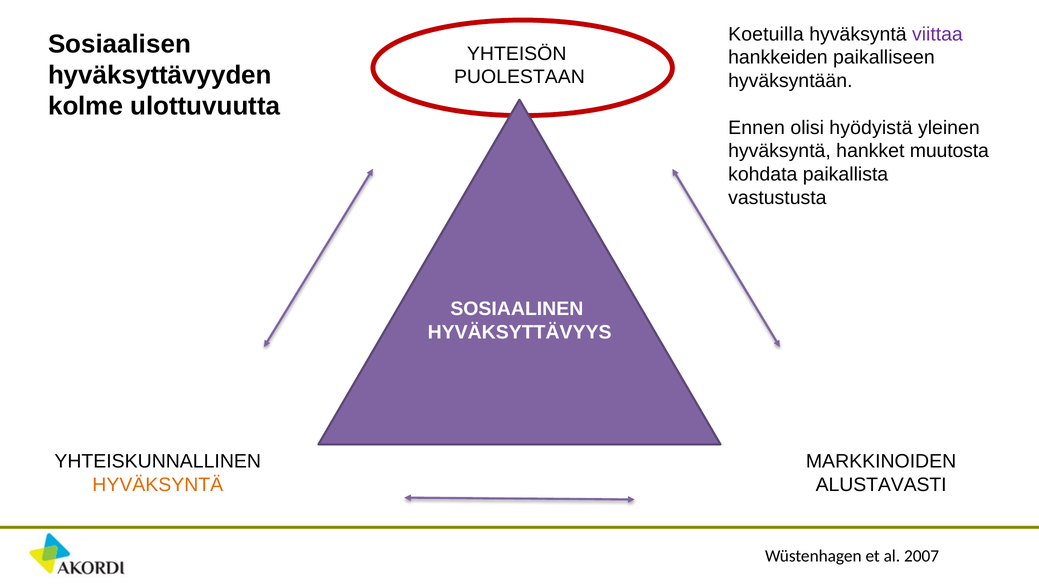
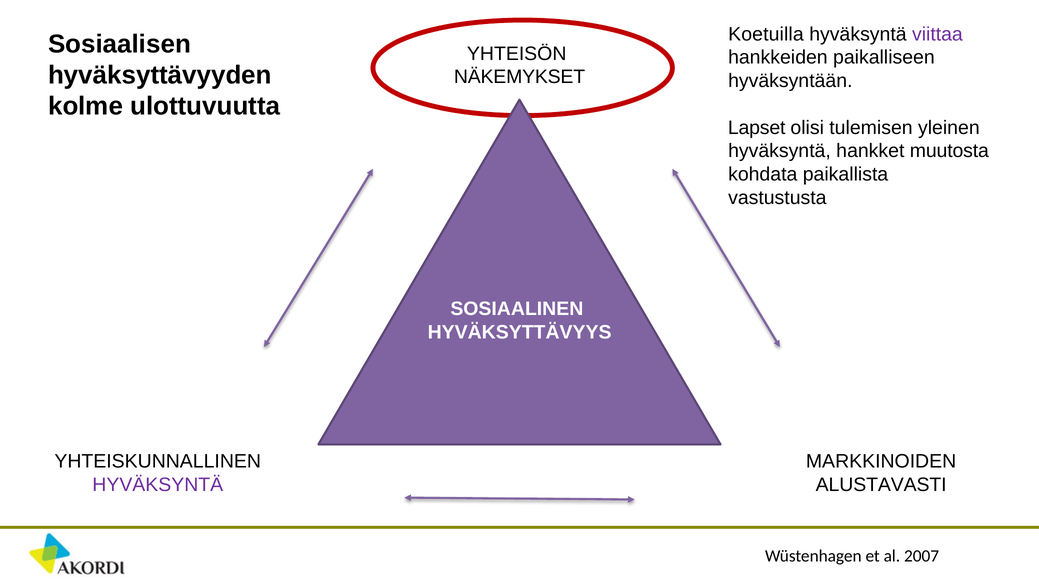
PUOLESTAAN: PUOLESTAAN -> NÄKEMYKSET (520, 77)
Ennen: Ennen -> Lapset (757, 128)
hyödyistä: hyödyistä -> tulemisen (871, 128)
HYVÄKSYNTÄ colour: orange -> purple (158, 485)
